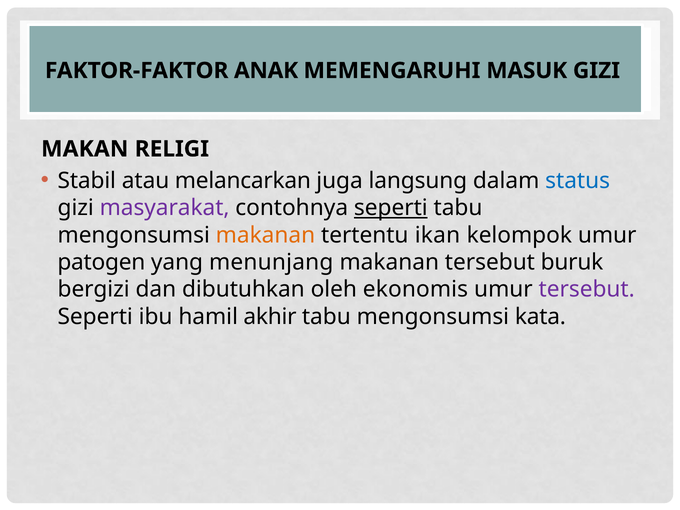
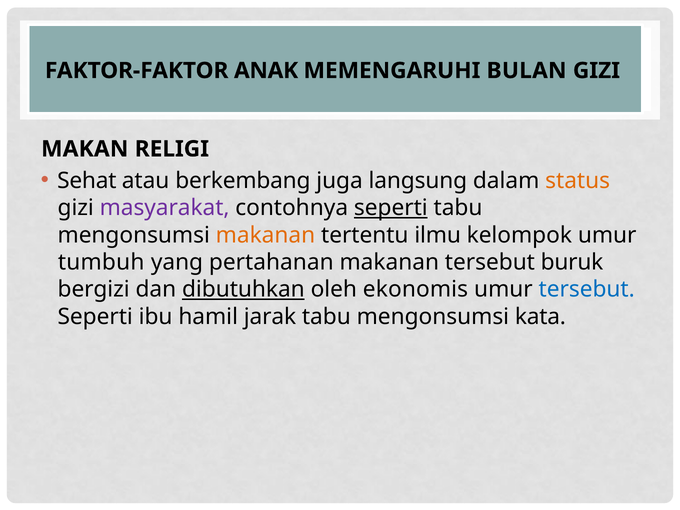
MASUK: MASUK -> BULAN (527, 71)
Stabil: Stabil -> Sehat (87, 181)
melancarkan: melancarkan -> berkembang (243, 181)
status colour: blue -> orange (578, 181)
ikan: ikan -> ilmu (438, 235)
patogen: patogen -> tumbuh (101, 262)
menunjang: menunjang -> pertahanan (271, 262)
dibutuhkan underline: none -> present (243, 289)
tersebut colour: purple -> blue (587, 289)
akhir: akhir -> jarak (270, 317)
